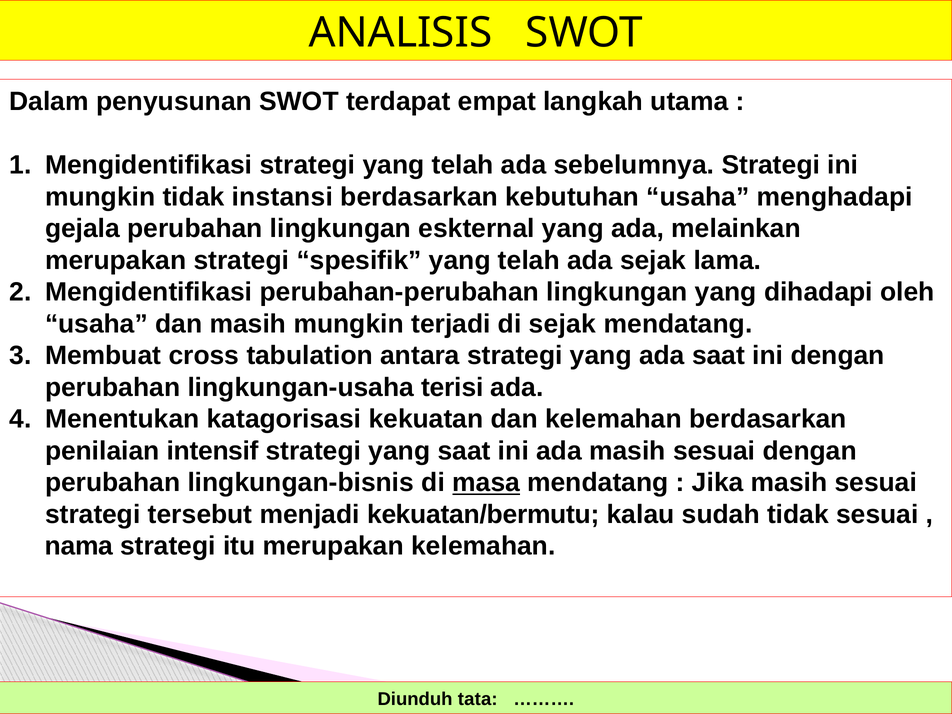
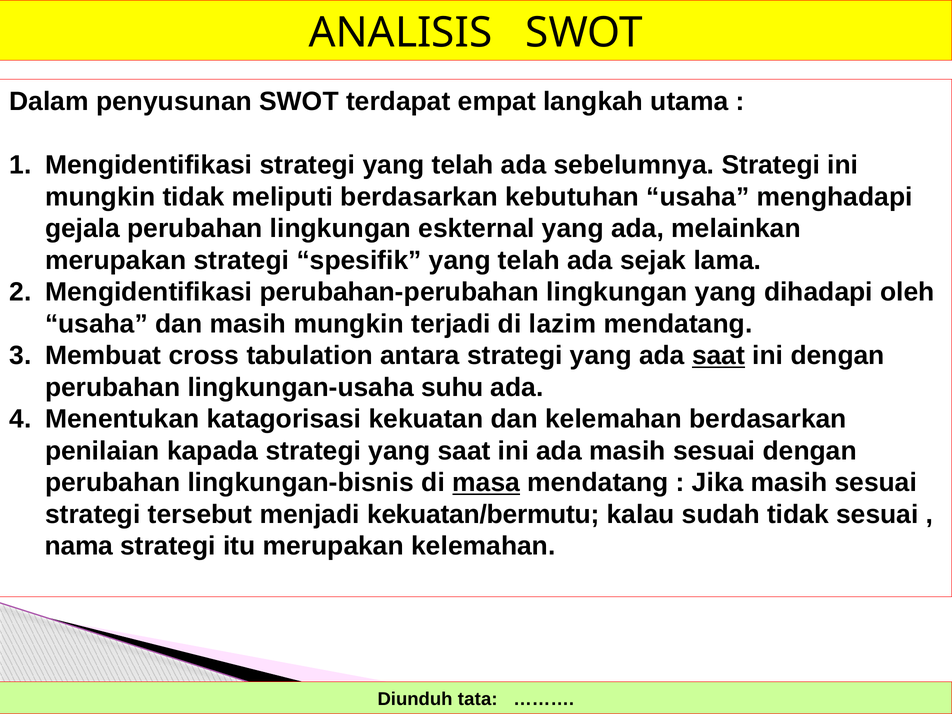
instansi: instansi -> meliputi (282, 197)
di sejak: sejak -> lazim (563, 324)
saat underline: none -> present (719, 356)
terisi: terisi -> suhu (452, 387)
intensif: intensif -> kapada (213, 451)
